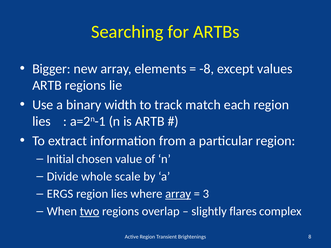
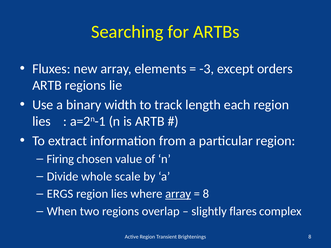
Bigger: Bigger -> Fluxes (51, 69)
-8: -8 -> -3 (207, 69)
values: values -> orders (275, 69)
match: match -> length (203, 105)
Initial: Initial -> Firing (60, 159)
3: 3 -> 8 (206, 194)
two underline: present -> none (90, 212)
